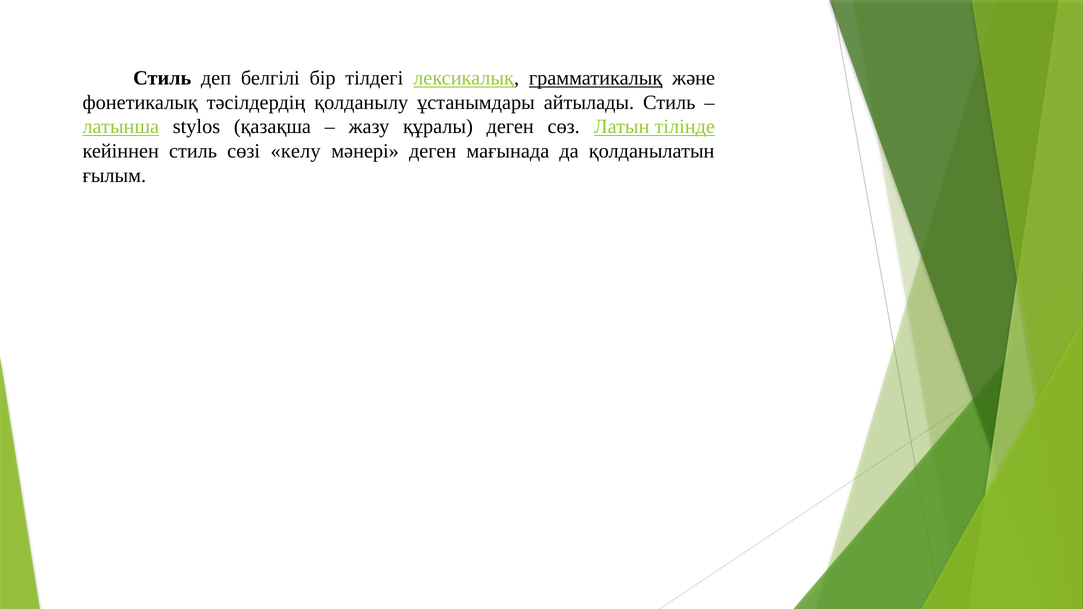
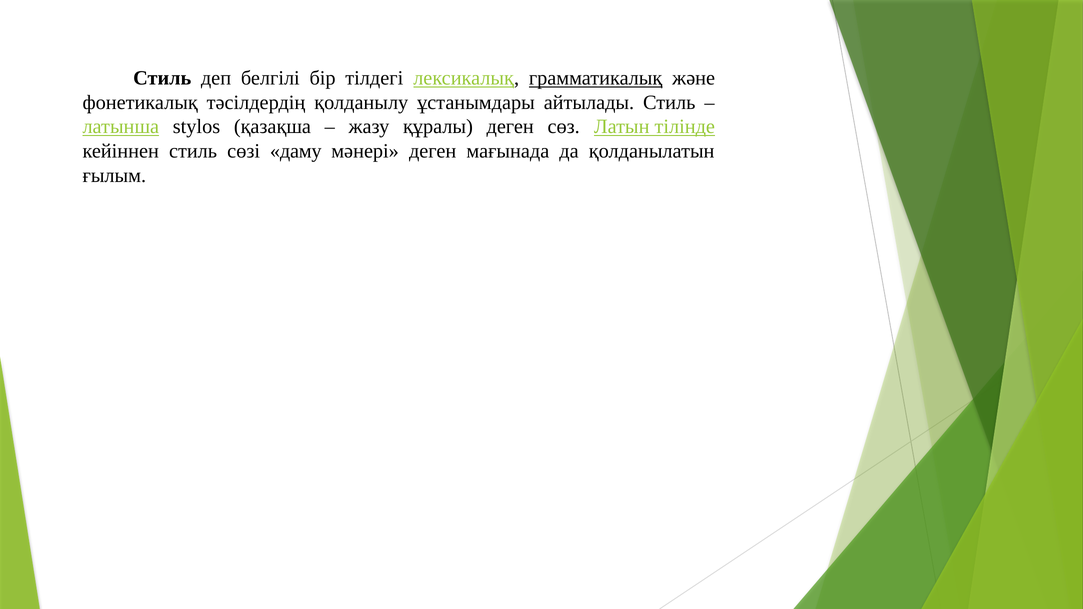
келу: келу -> даму (296, 151)
